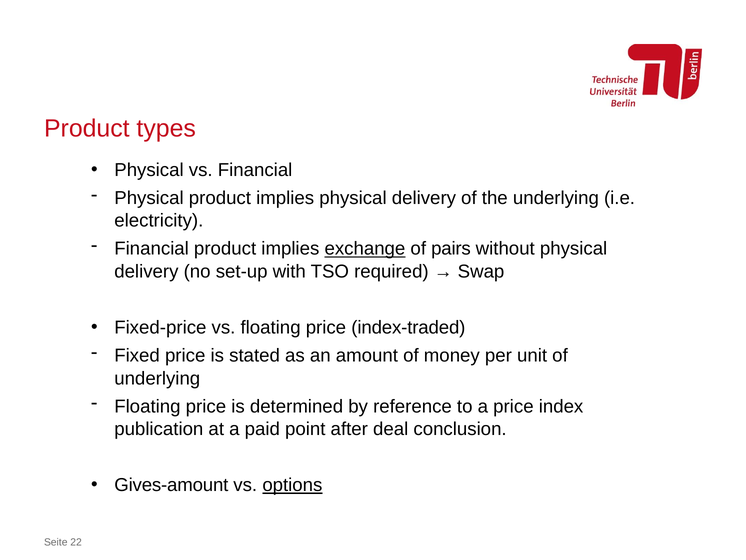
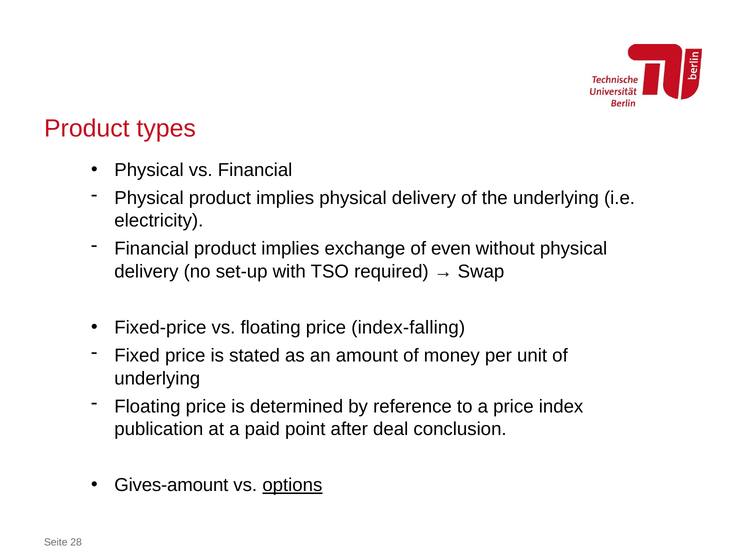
exchange underline: present -> none (365, 249)
pairs: pairs -> even (451, 249)
index-traded: index-traded -> index-falling (408, 327)
22: 22 -> 28 (76, 542)
